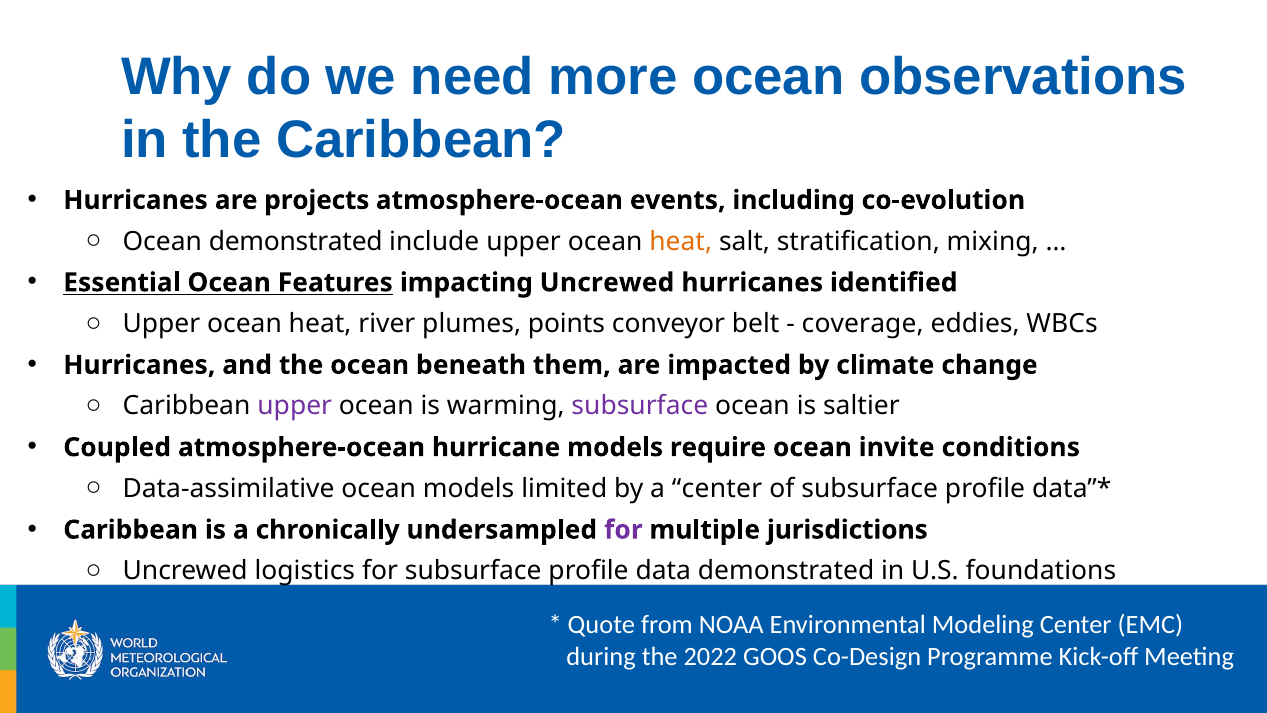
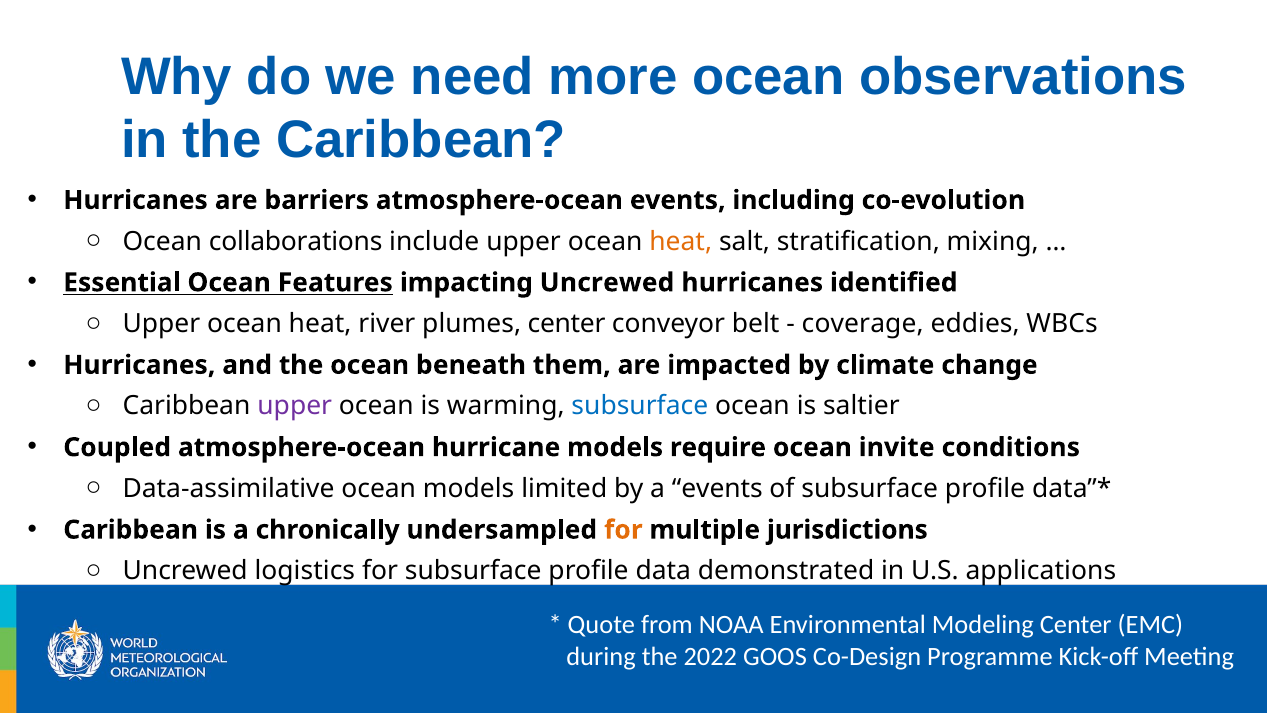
projects: projects -> barriers (317, 200)
Ocean demonstrated: demonstrated -> collaborations (296, 241)
plumes points: points -> center (567, 324)
subsurface colour: purple -> blue (640, 406)
a center: center -> events (717, 488)
for colour: purple -> orange (623, 530)
foundations: foundations -> applications (1041, 571)
